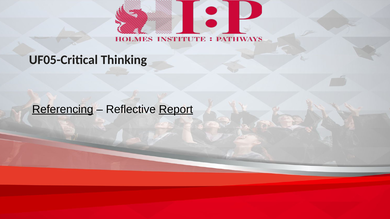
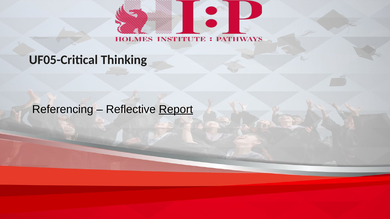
Referencing underline: present -> none (63, 109)
